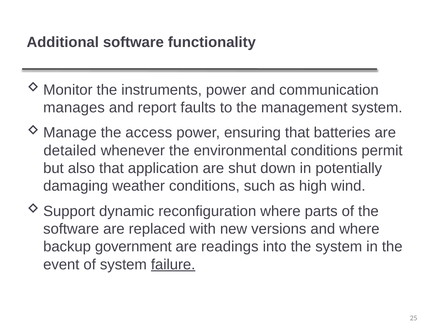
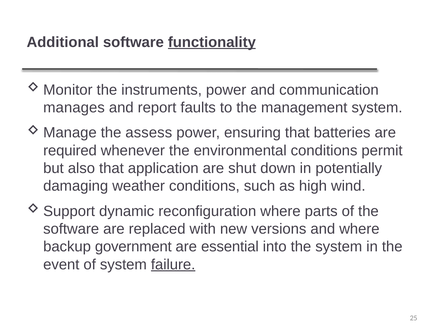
functionality underline: none -> present (212, 42)
access: access -> assess (149, 133)
detailed: detailed -> required (70, 150)
readings: readings -> essential (230, 247)
